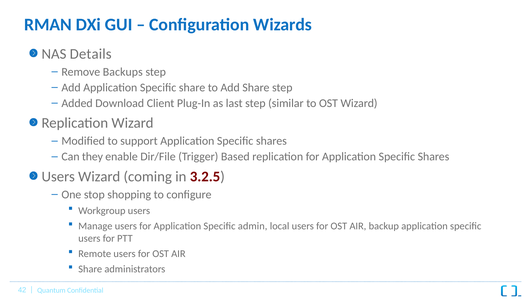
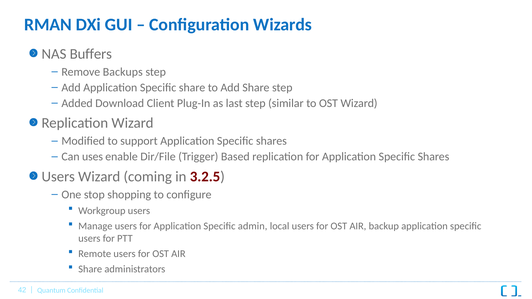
Details: Details -> Buffers (91, 54)
they: they -> uses (92, 157)
